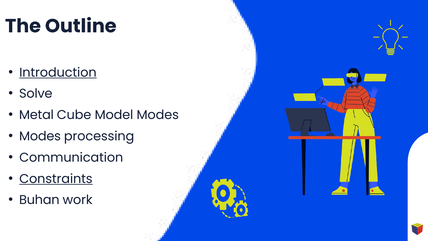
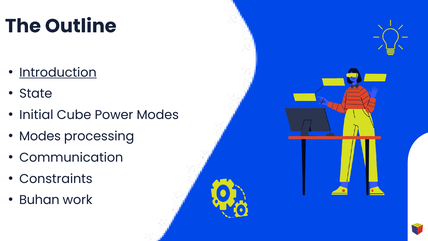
Solve: Solve -> State (36, 94)
Metal: Metal -> Initial (36, 115)
Model: Model -> Power (114, 115)
Constraints underline: present -> none (56, 179)
